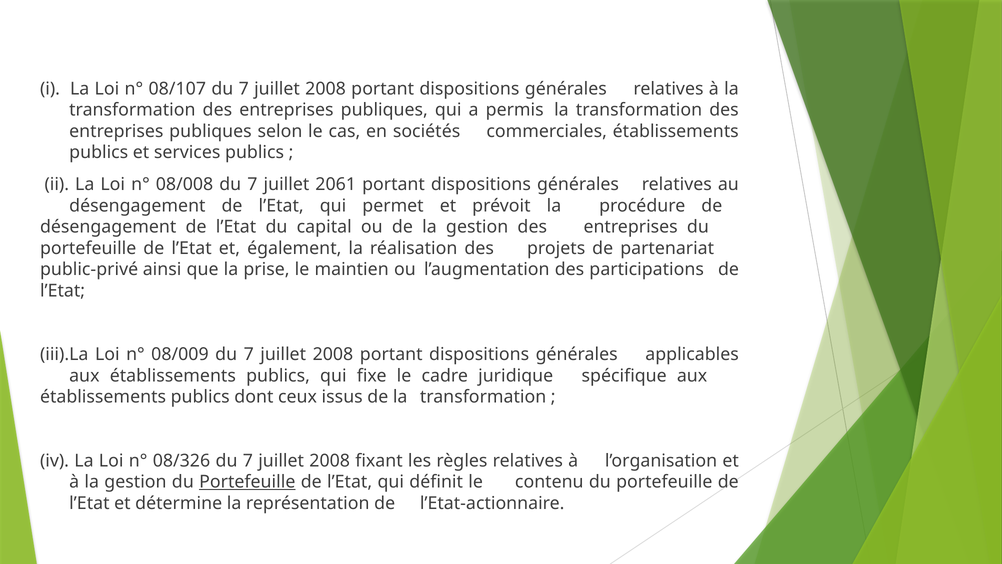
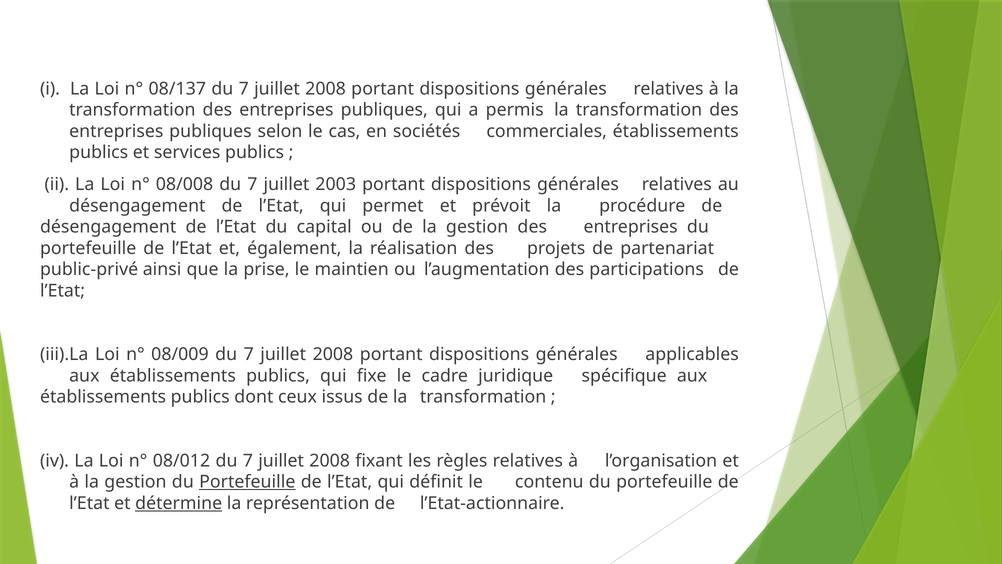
08/107: 08/107 -> 08/137 (177, 89)
2061: 2061 -> 2003 (336, 184)
08/326: 08/326 -> 08/012 (181, 460)
détermine underline: none -> present (179, 503)
